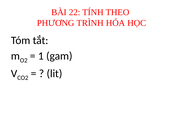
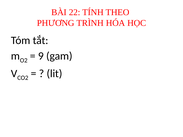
1: 1 -> 9 (41, 56)
